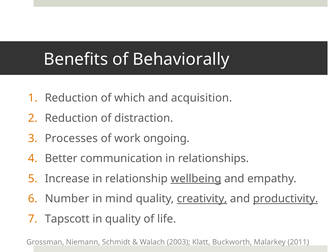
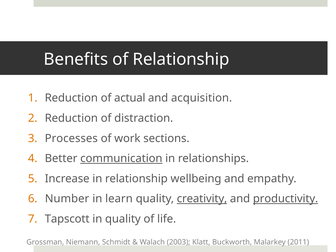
of Behaviorally: Behaviorally -> Relationship (181, 59)
which: which -> actual (130, 98)
ongoing: ongoing -> sections (166, 138)
communication underline: none -> present (121, 158)
wellbeing underline: present -> none (196, 179)
mind: mind -> learn (119, 199)
